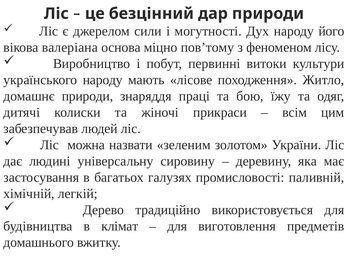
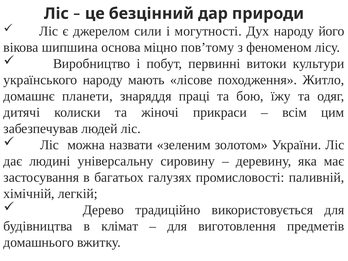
валеріана: валеріана -> шипшина (70, 47)
домашнє природи: природи -> планети (87, 96)
